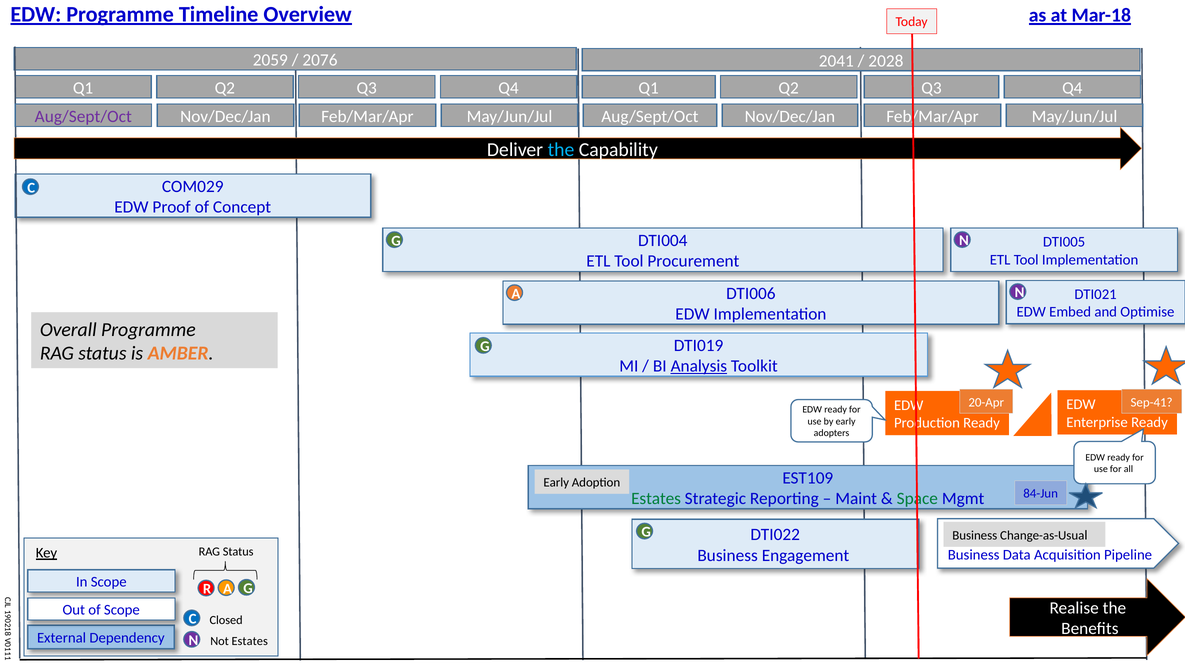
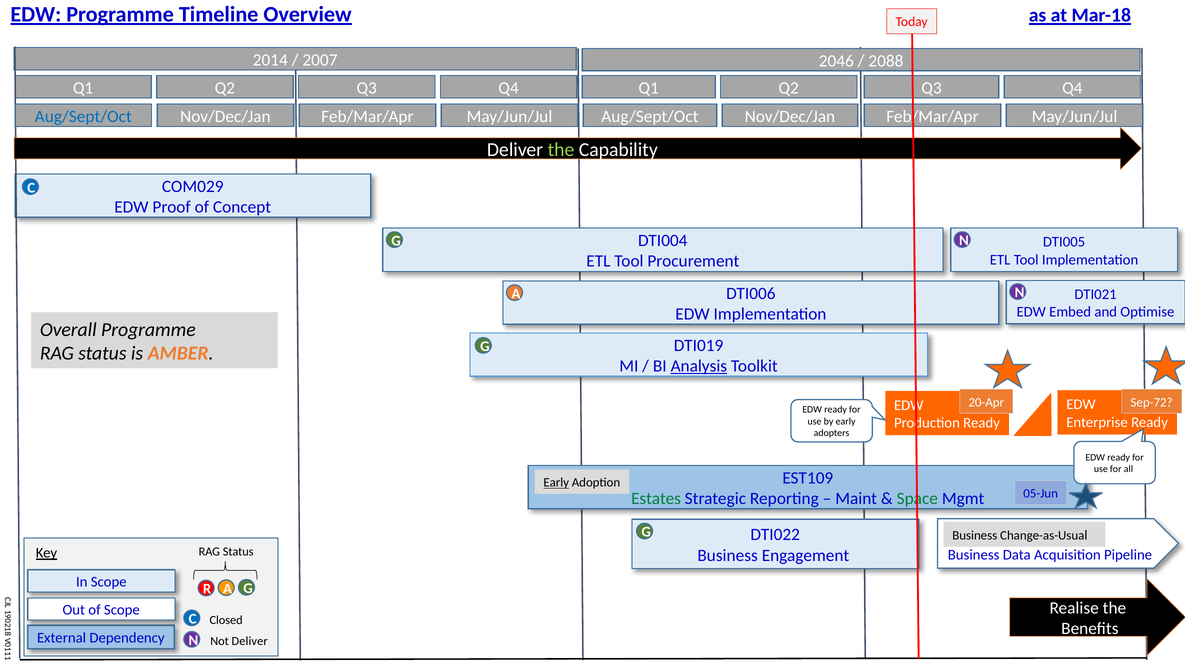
2059: 2059 -> 2014 (270, 60)
2076: 2076 -> 2007 (320, 60)
2041: 2041 -> 2046 (836, 61)
2028: 2028 -> 2088 (886, 61)
Aug/Sept/Oct colour: purple -> blue (83, 116)
the colour: light blue -> light green (561, 150)
Sep-41: Sep-41 -> Sep-72 (1152, 403)
Early underline: none -> present (556, 483)
84-Jun: 84-Jun -> 05-Jun (1041, 494)
Not Estates: Estates -> Deliver (250, 642)
